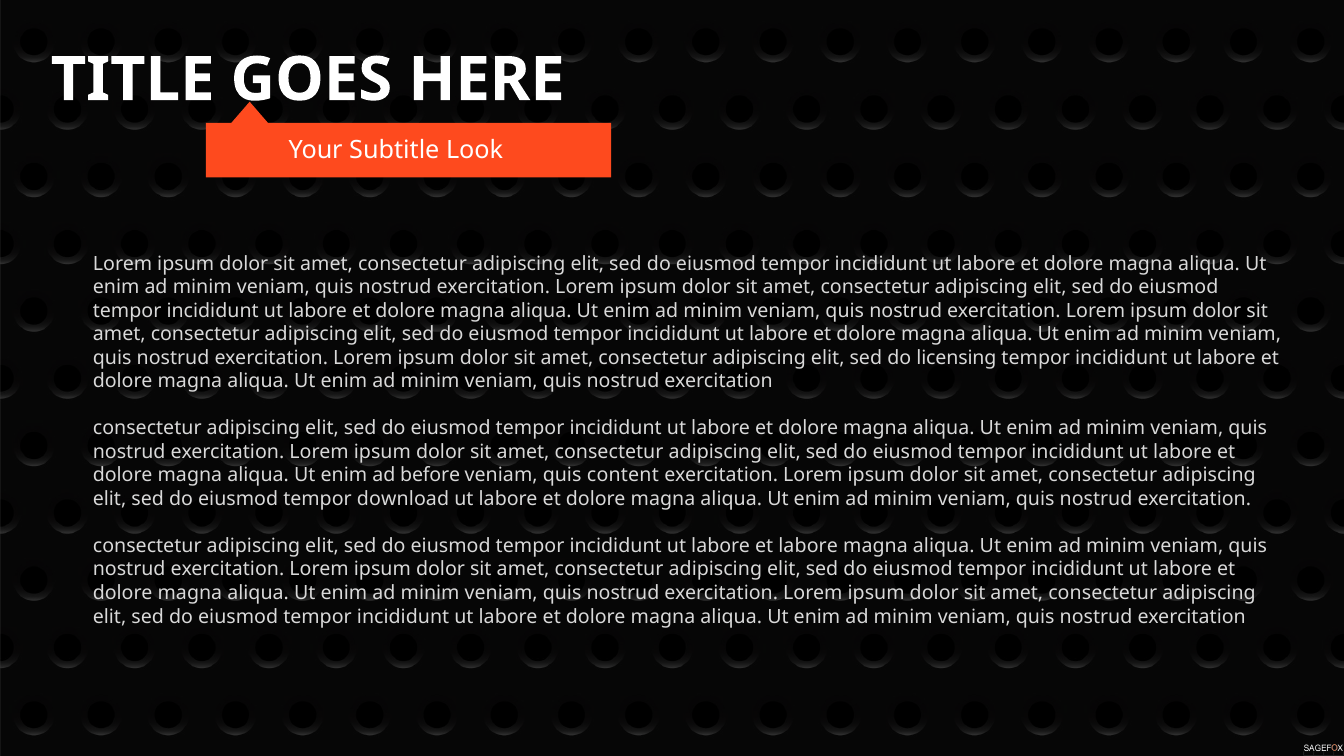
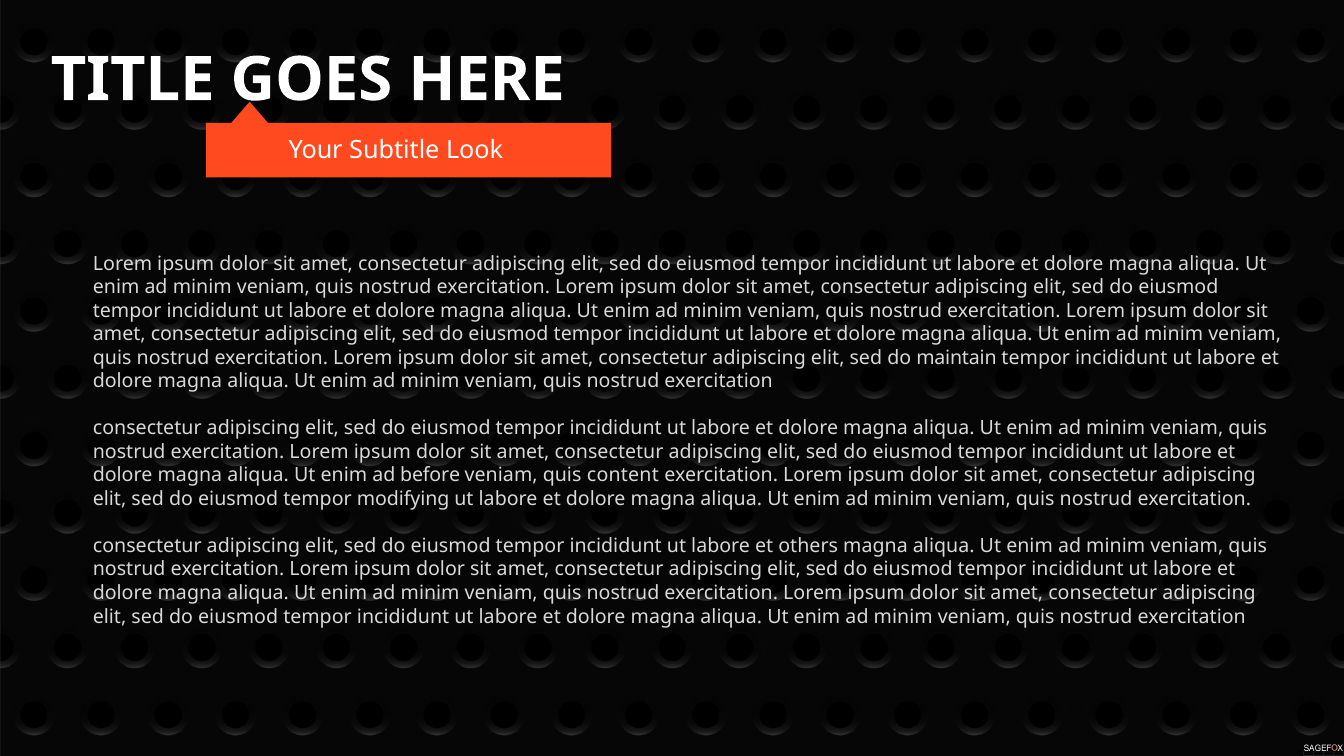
licensing: licensing -> maintain (956, 358)
download: download -> modifying (403, 499)
et labore: labore -> others (808, 546)
